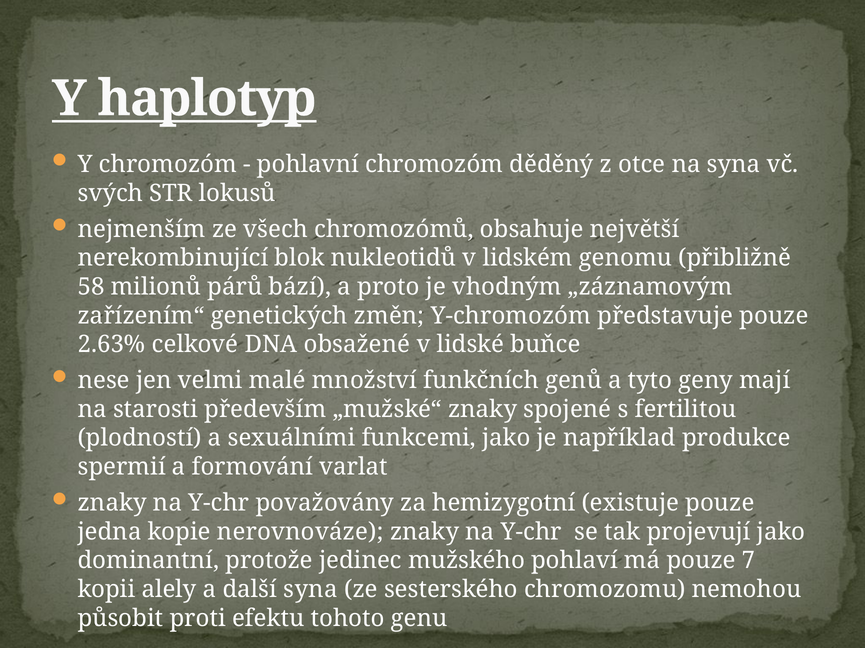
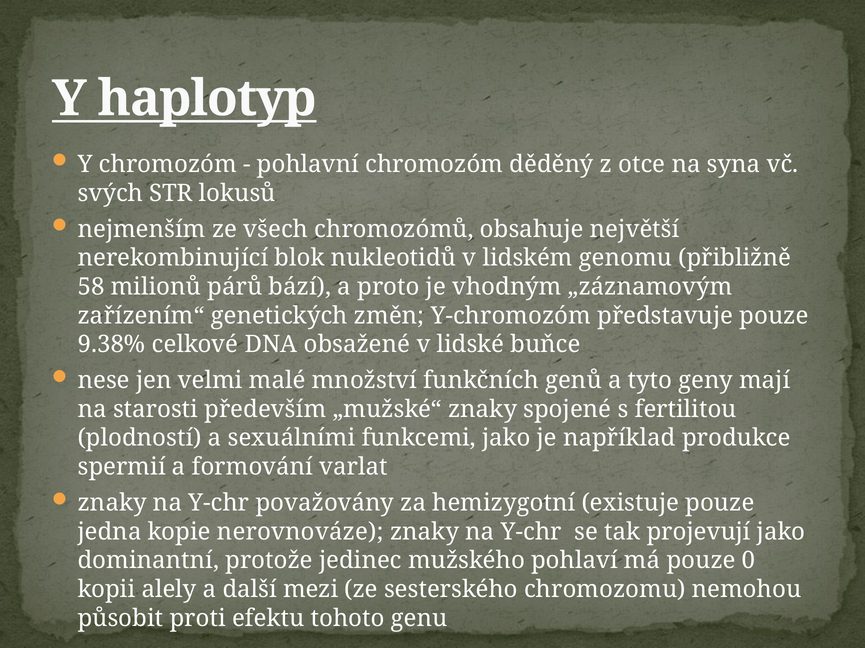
2.63%: 2.63% -> 9.38% (112, 345)
7: 7 -> 0 (749, 561)
další syna: syna -> mezi (311, 590)
